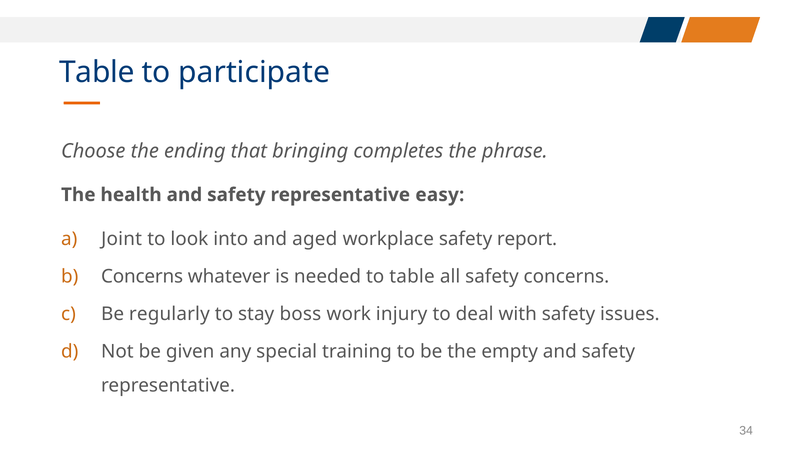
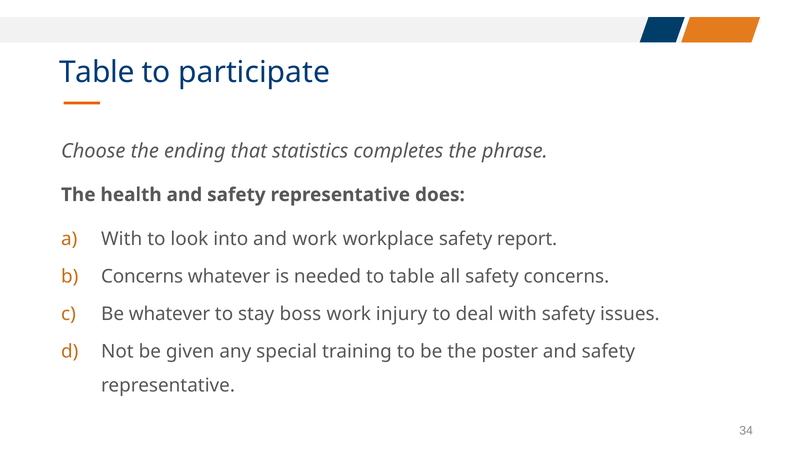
bringing: bringing -> statistics (310, 151)
easy: easy -> does (440, 195)
Joint: Joint -> With (122, 239)
and aged: aged -> work (315, 239)
Be regularly: regularly -> whatever (170, 314)
empty: empty -> poster (510, 351)
